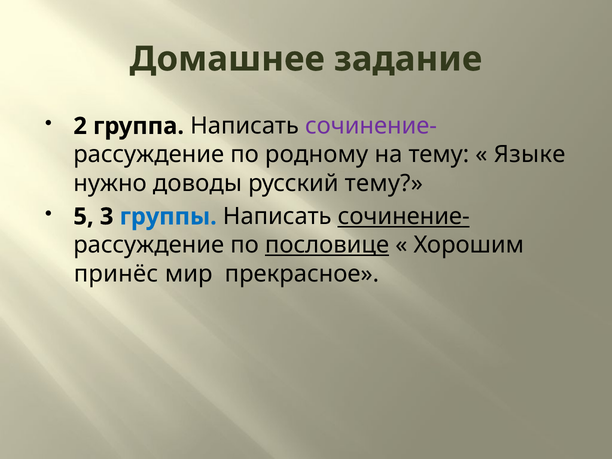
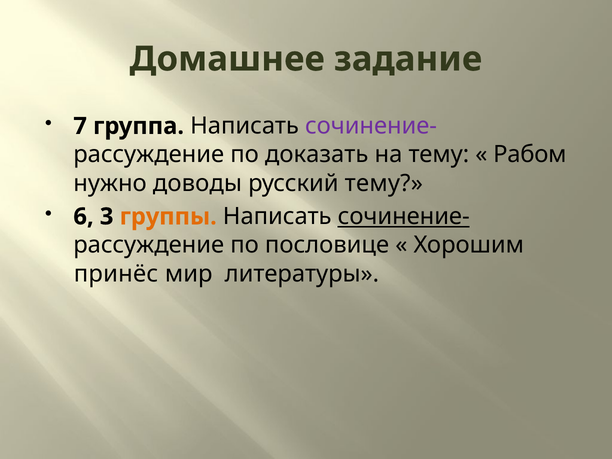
2: 2 -> 7 (80, 126)
родному: родному -> доказать (317, 155)
Языке: Языке -> Рабом (530, 155)
5: 5 -> 6 (84, 217)
группы colour: blue -> orange (168, 217)
пословице underline: present -> none (327, 245)
прекрасное: прекрасное -> литературы (302, 274)
